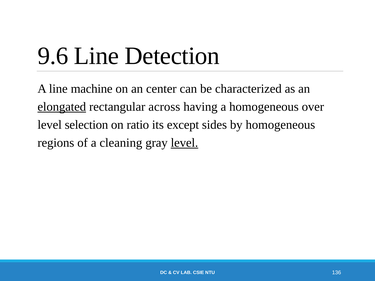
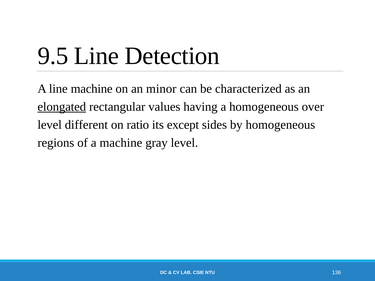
9.6: 9.6 -> 9.5 (53, 56)
center: center -> minor (161, 89)
across: across -> values (164, 107)
selection: selection -> different (86, 125)
a cleaning: cleaning -> machine (121, 143)
level underline: present -> none (184, 143)
